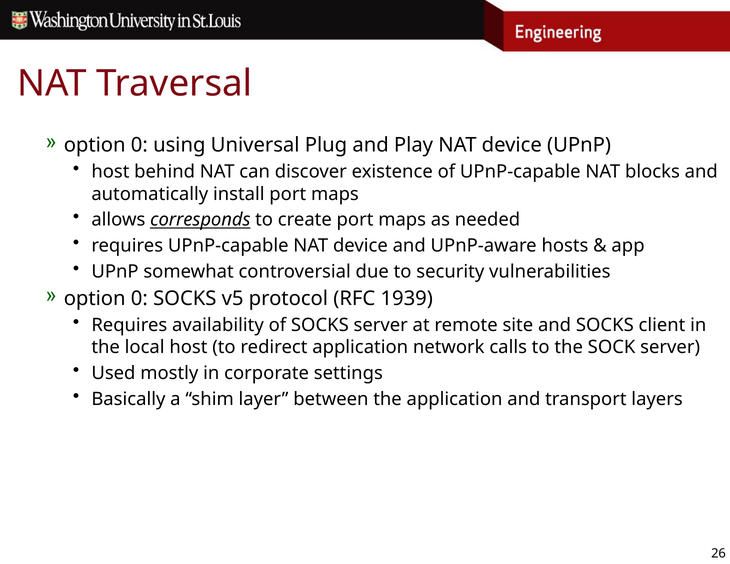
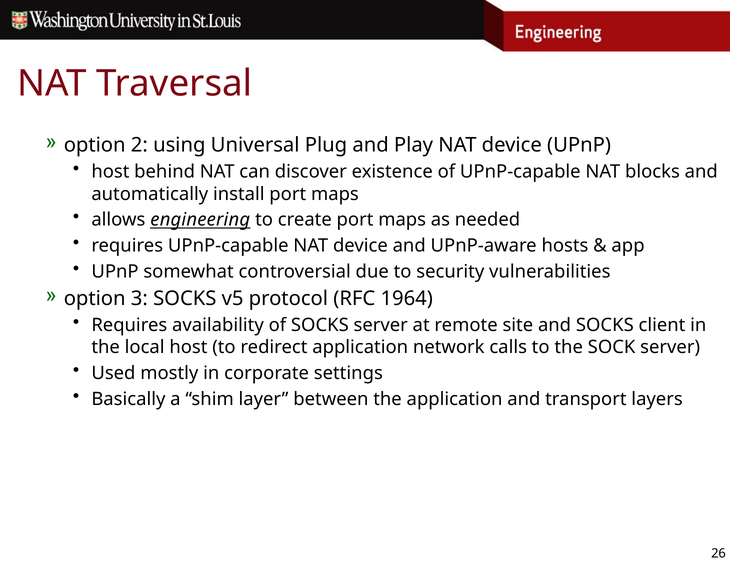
0: 0 -> 2 (139, 145)
corresponds: corresponds -> engineering (200, 220)
0: 0 -> 3 (139, 299)
1939: 1939 -> 1964 (407, 299)
